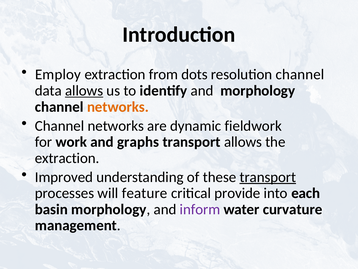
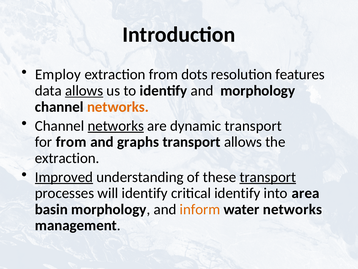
resolution channel: channel -> features (300, 74)
networks underline: none -> present (116, 126)
dynamic fieldwork: fieldwork -> transport (253, 126)
for work: work -> from (71, 142)
Improved underline: none -> present (64, 177)
will feature: feature -> identify (145, 193)
critical provide: provide -> identify (237, 193)
each: each -> area (306, 193)
inform colour: purple -> orange (200, 209)
water curvature: curvature -> networks (292, 209)
